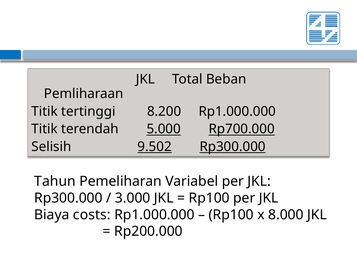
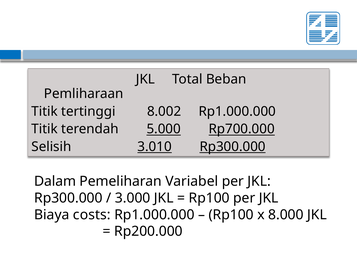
8.200: 8.200 -> 8.002 (164, 111)
9.502: 9.502 -> 3.010 (155, 146)
Tahun: Tahun -> Dalam (55, 181)
